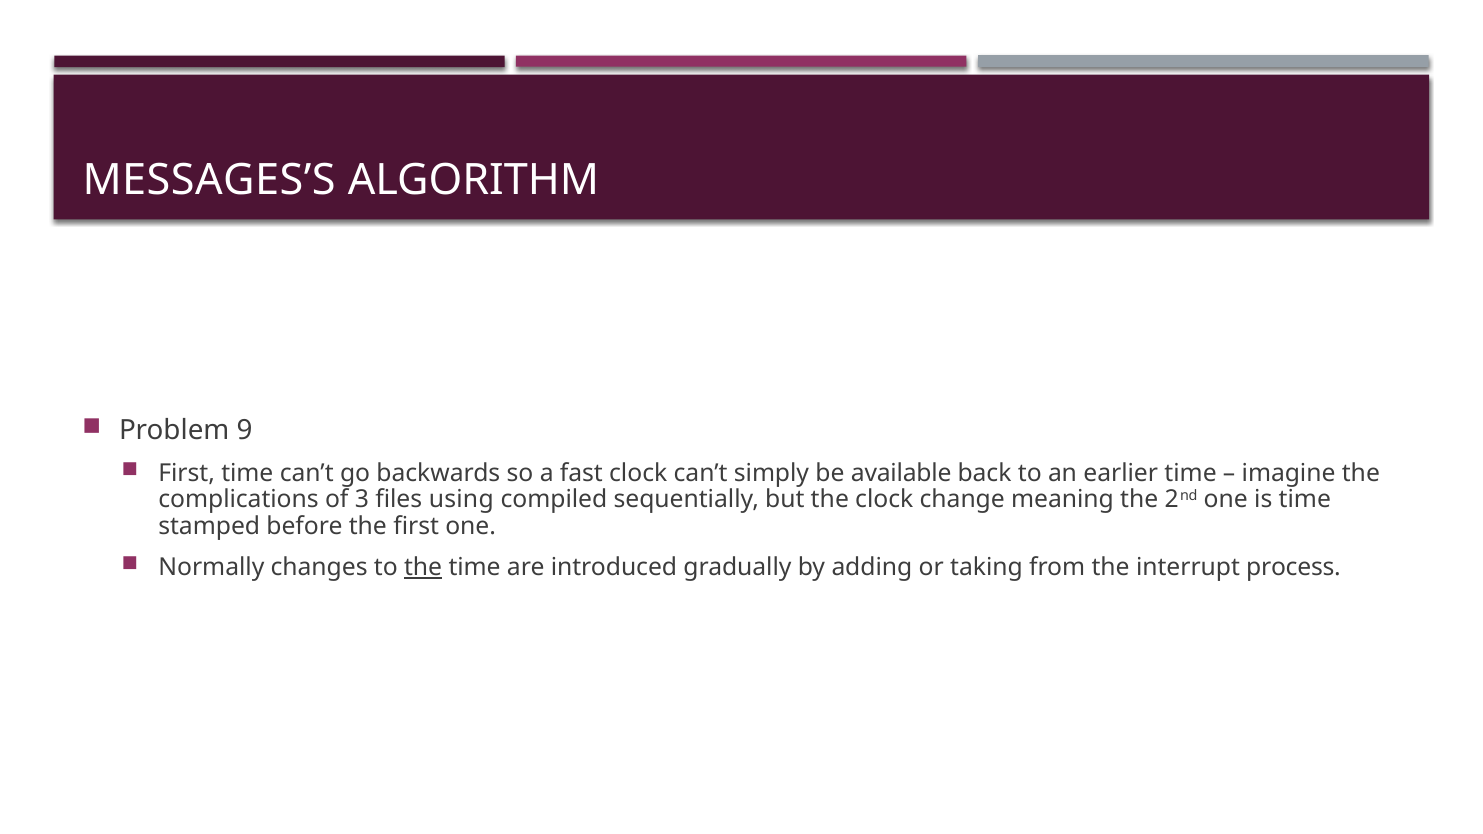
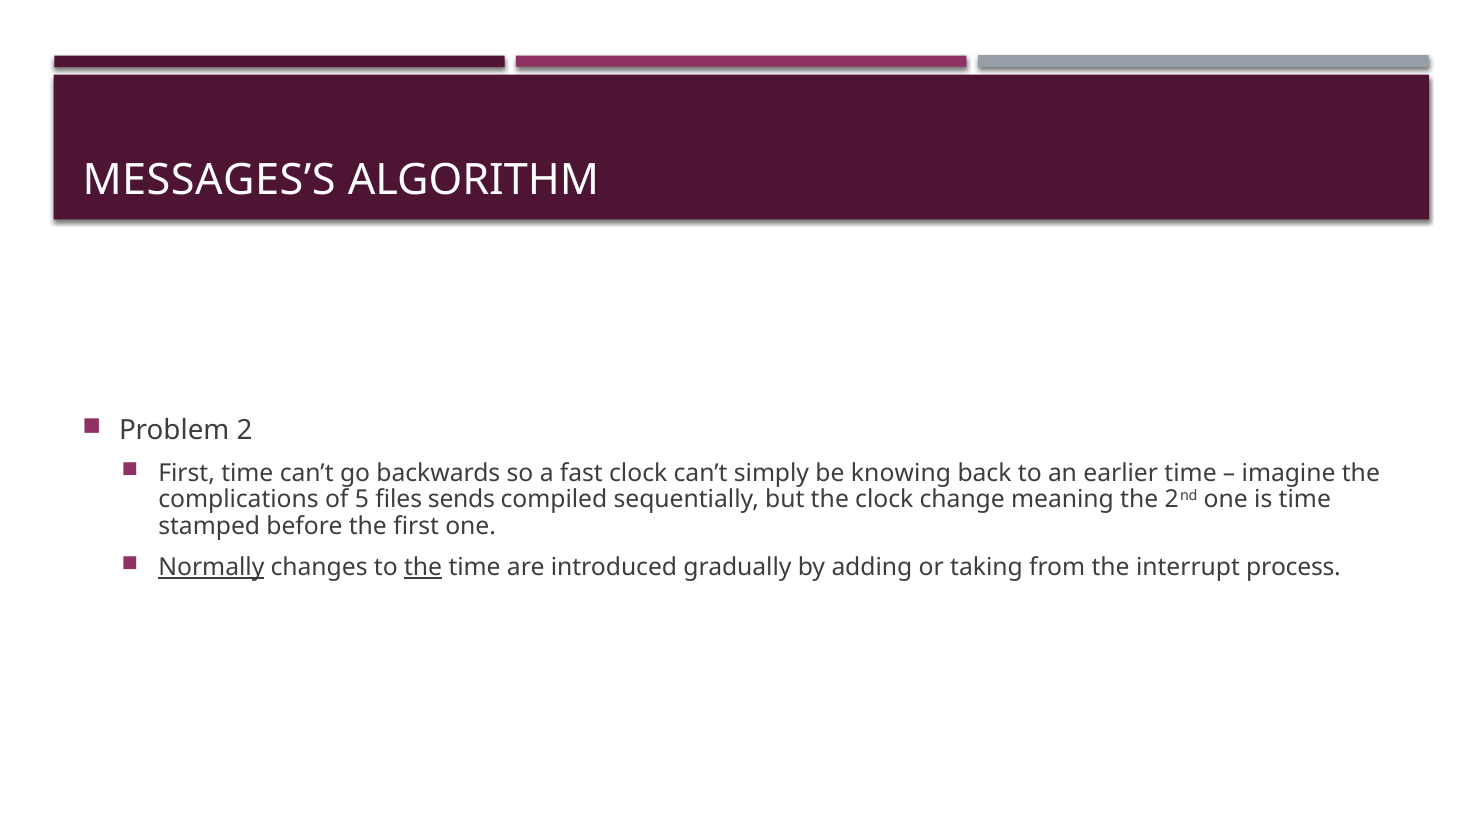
9: 9 -> 2 (245, 431)
available: available -> knowing (901, 473)
3: 3 -> 5 (362, 500)
using: using -> sends (461, 500)
Normally underline: none -> present (211, 567)
